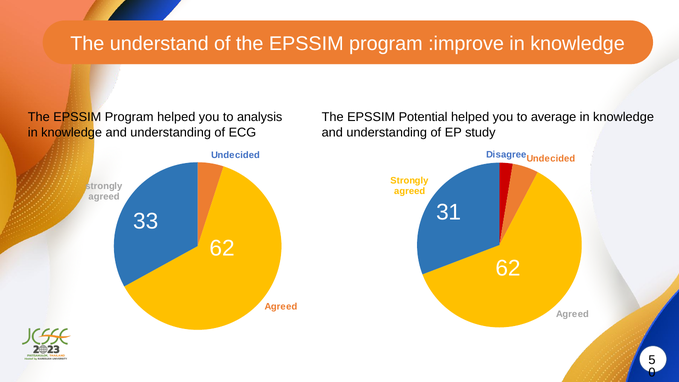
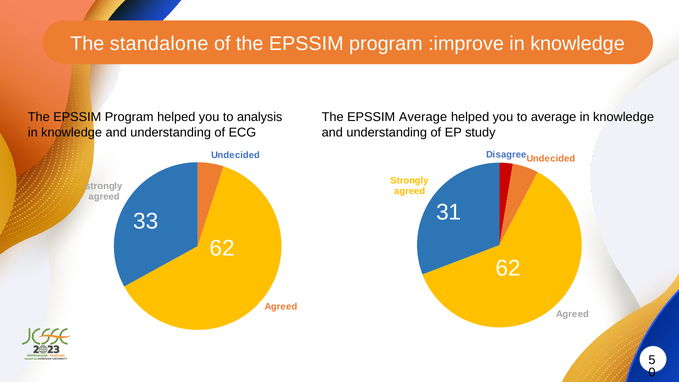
understand: understand -> standalone (159, 44)
EPSSIM Potential: Potential -> Average (423, 117)
